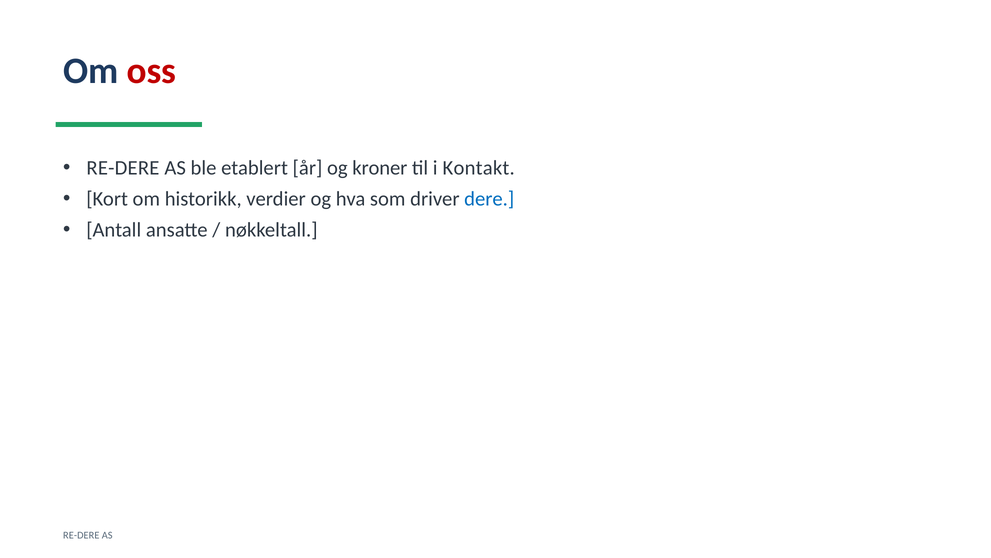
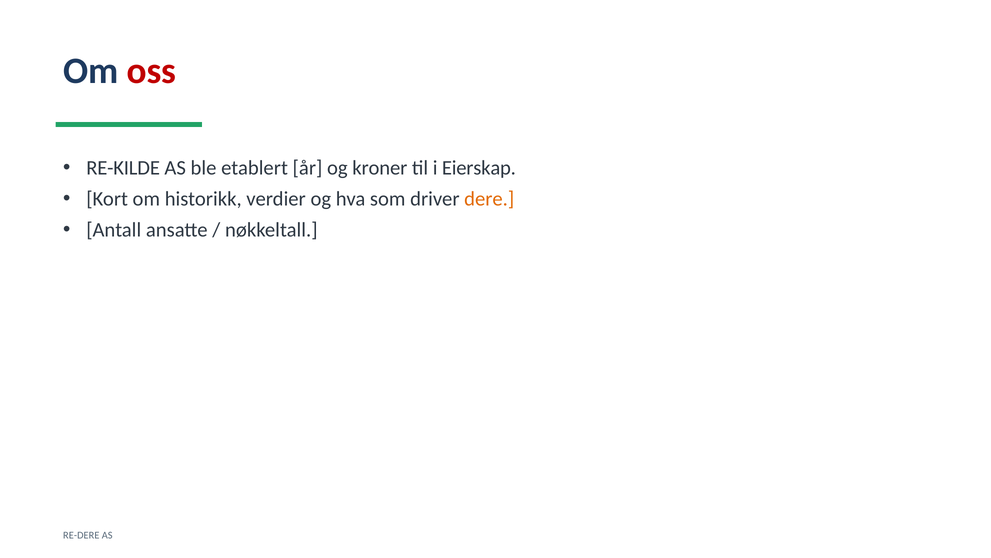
RE-DERE: RE-DERE -> RE-KILDE (123, 168)
Kontakt: Kontakt -> Eierskap (479, 168)
dere colour: blue -> orange (489, 199)
